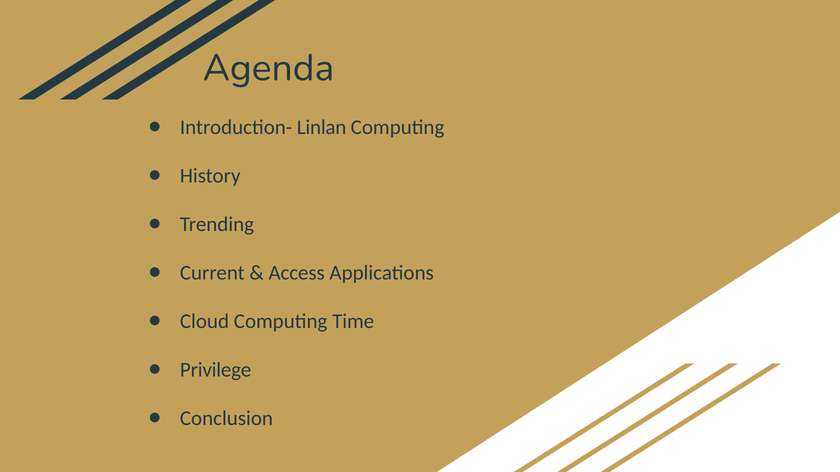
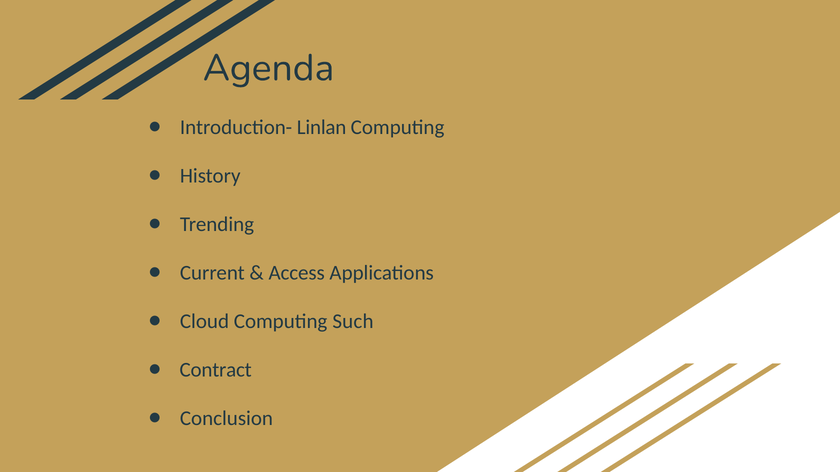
Time: Time -> Such (353, 321)
Privilege: Privilege -> Contract (216, 370)
